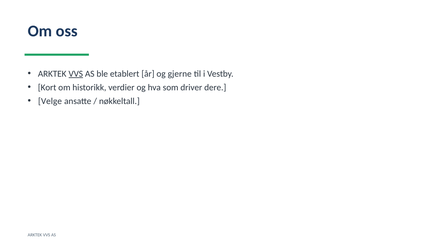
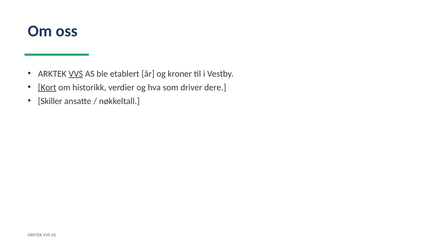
gjerne: gjerne -> kroner (180, 74)
Kort underline: none -> present (47, 87)
Velge: Velge -> Skiller (50, 101)
